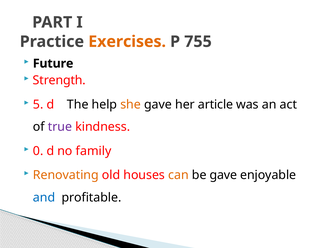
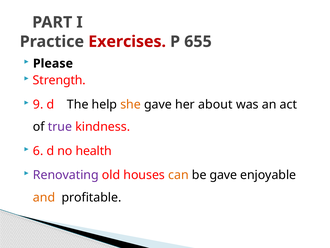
Exercises colour: orange -> red (127, 42)
755: 755 -> 655 (198, 42)
Future: Future -> Please (53, 63)
5: 5 -> 9 (38, 104)
article: article -> about (215, 104)
0: 0 -> 6 (38, 151)
family: family -> health (94, 151)
Renovating colour: orange -> purple (66, 175)
and colour: blue -> orange (44, 197)
